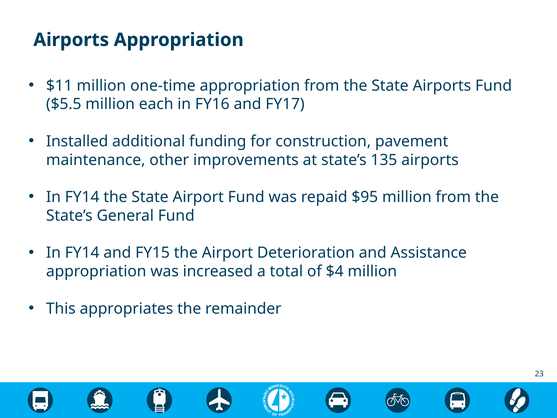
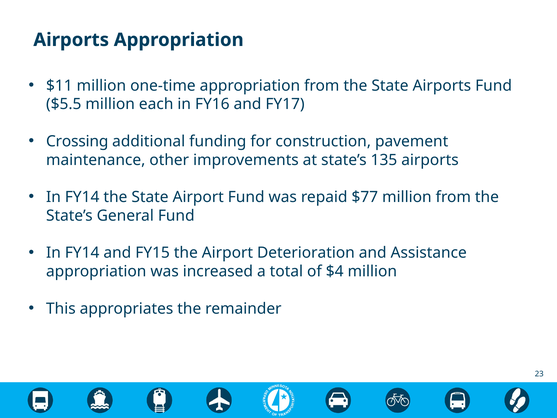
Installed: Installed -> Crossing (77, 141)
$95: $95 -> $77 (365, 197)
